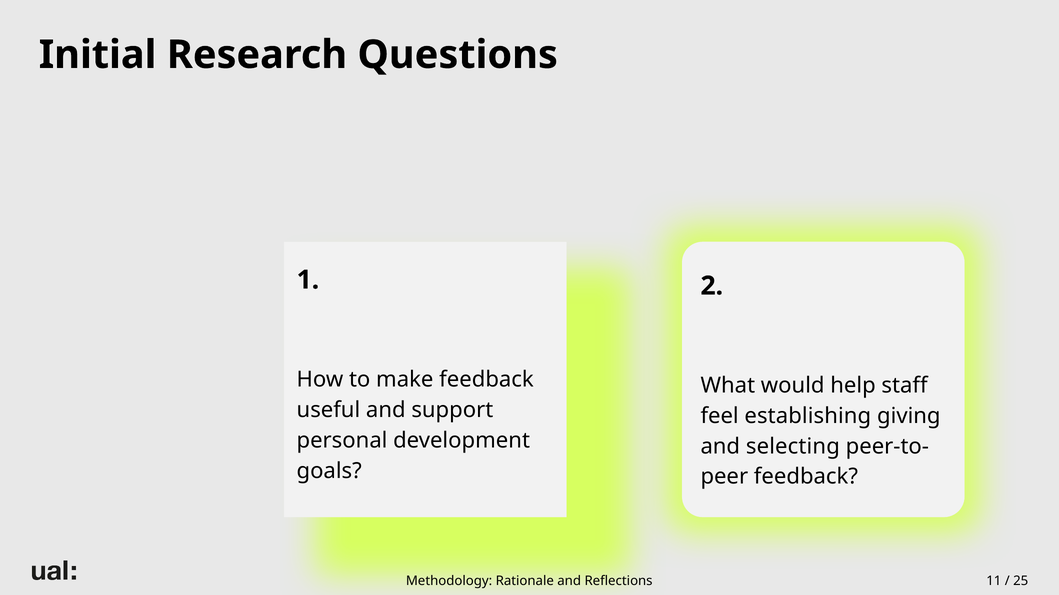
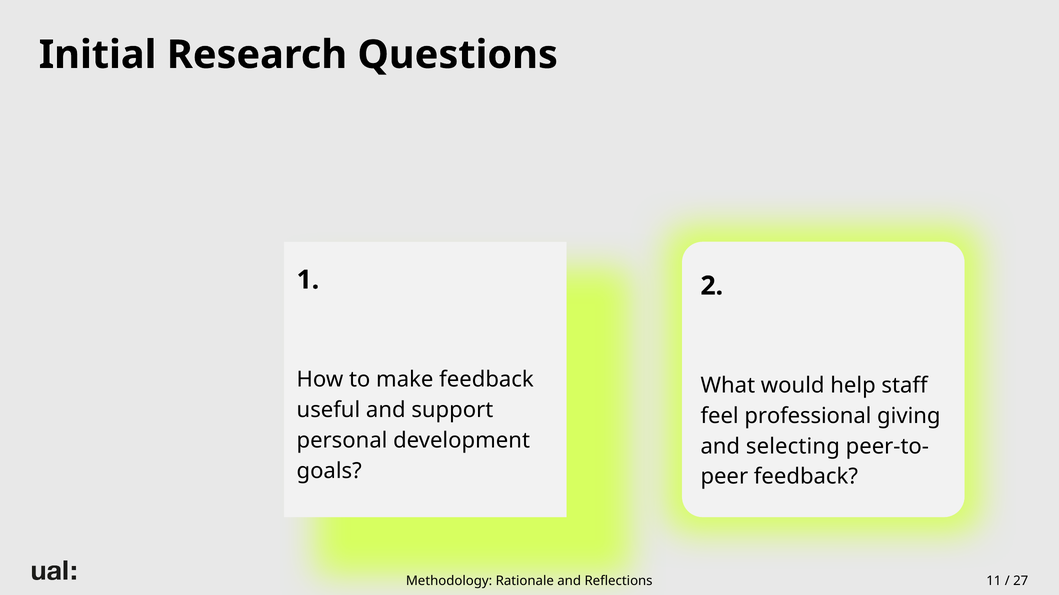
establishing: establishing -> professional (808, 416)
25: 25 -> 27 (1021, 582)
